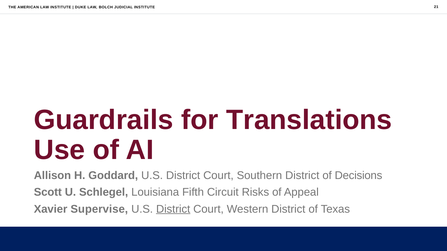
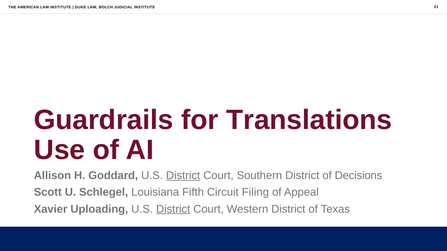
District underline: none -> present (183, 176)
Risks: Risks -> Filing (255, 193)
Supervise: Supervise -> Uploading (99, 209)
